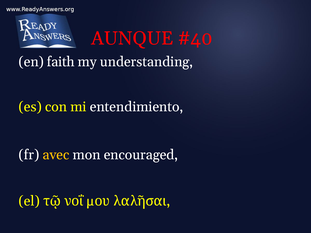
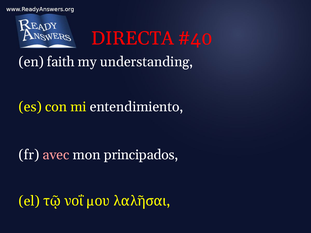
AUNQUE: AUNQUE -> DIRECTA (132, 38)
avec colour: yellow -> pink (56, 155)
encouraged: encouraged -> principados (141, 155)
